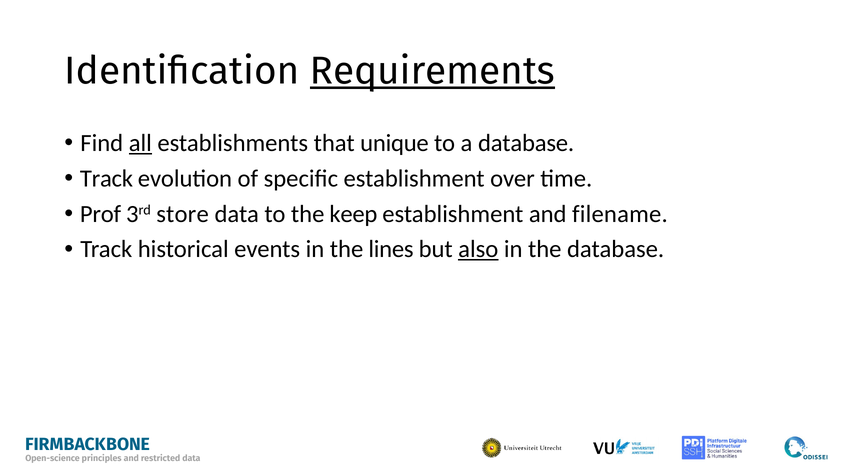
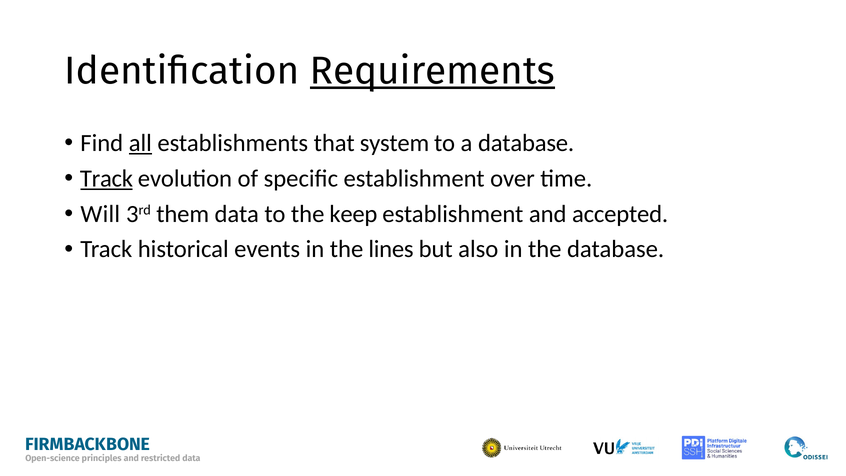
unique: unique -> system (394, 143)
Track underline: none -> present (106, 178)
Prof: Prof -> Will (100, 214)
store: store -> them (183, 214)
filename: filename -> accepted (620, 214)
also underline: present -> none (478, 249)
